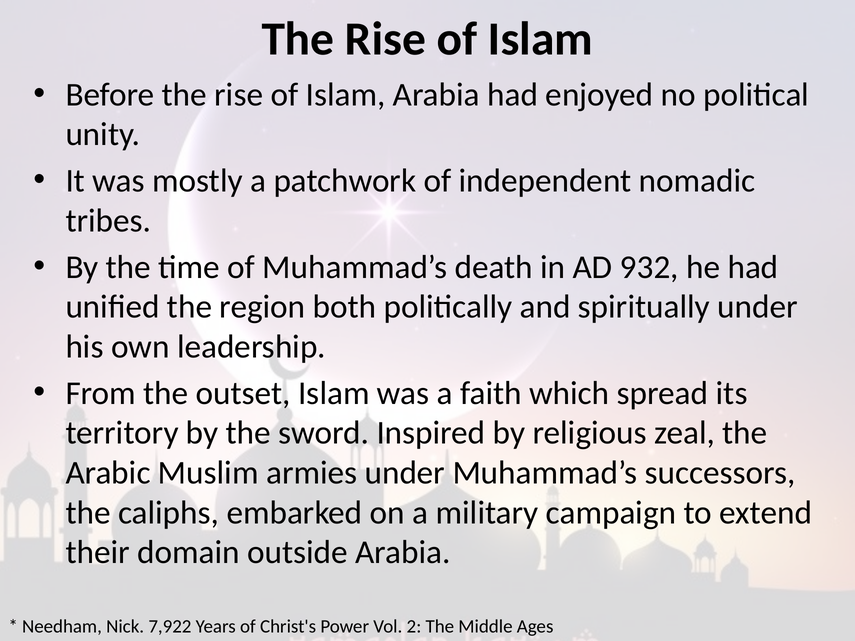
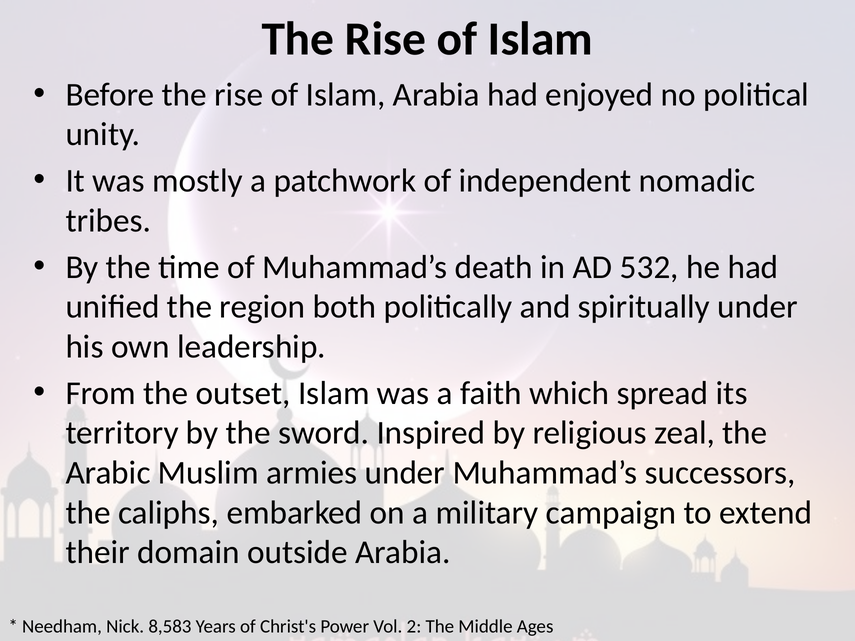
932: 932 -> 532 (649, 267)
7,922: 7,922 -> 8,583 (170, 627)
